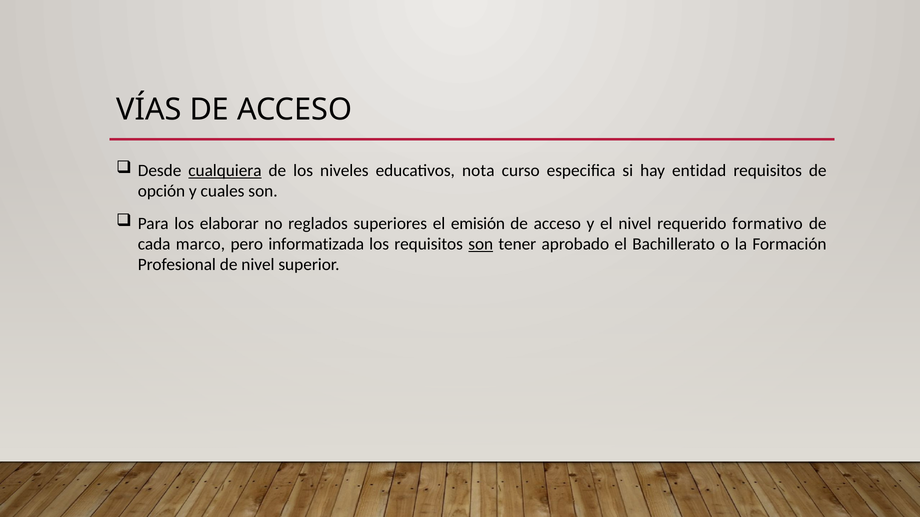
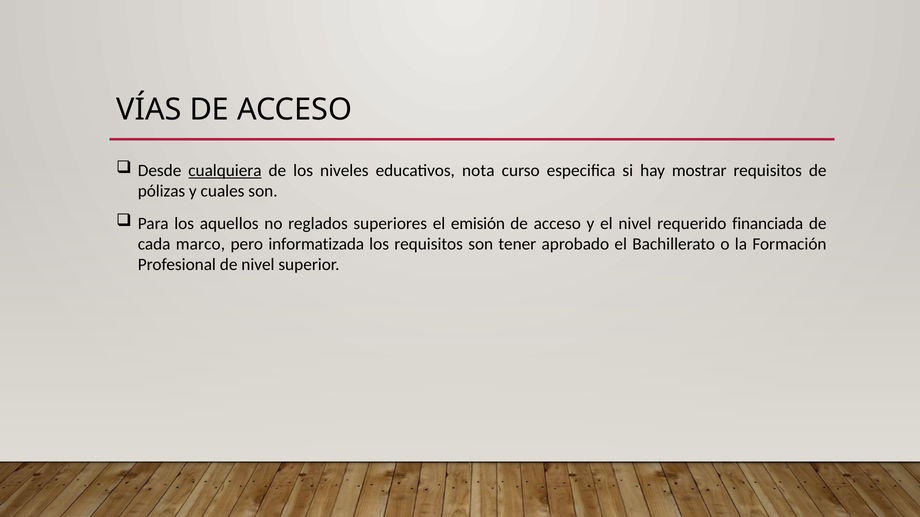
entidad: entidad -> mostrar (699, 171)
opción: opción -> pólizas (162, 191)
elaborar: elaborar -> aquellos (229, 224)
formativo: formativo -> financiada (768, 224)
son underline: present -> none (481, 244)
